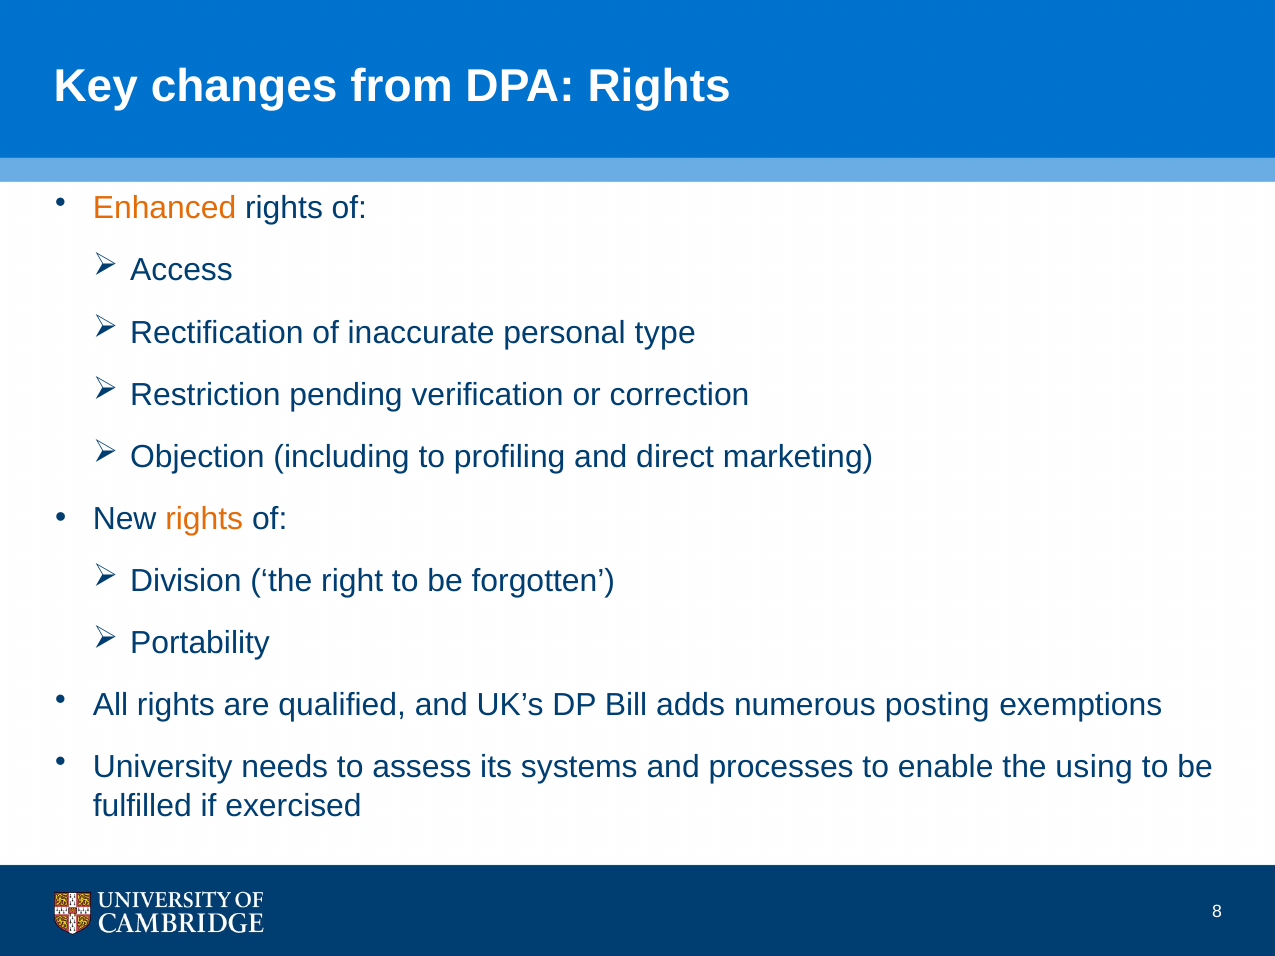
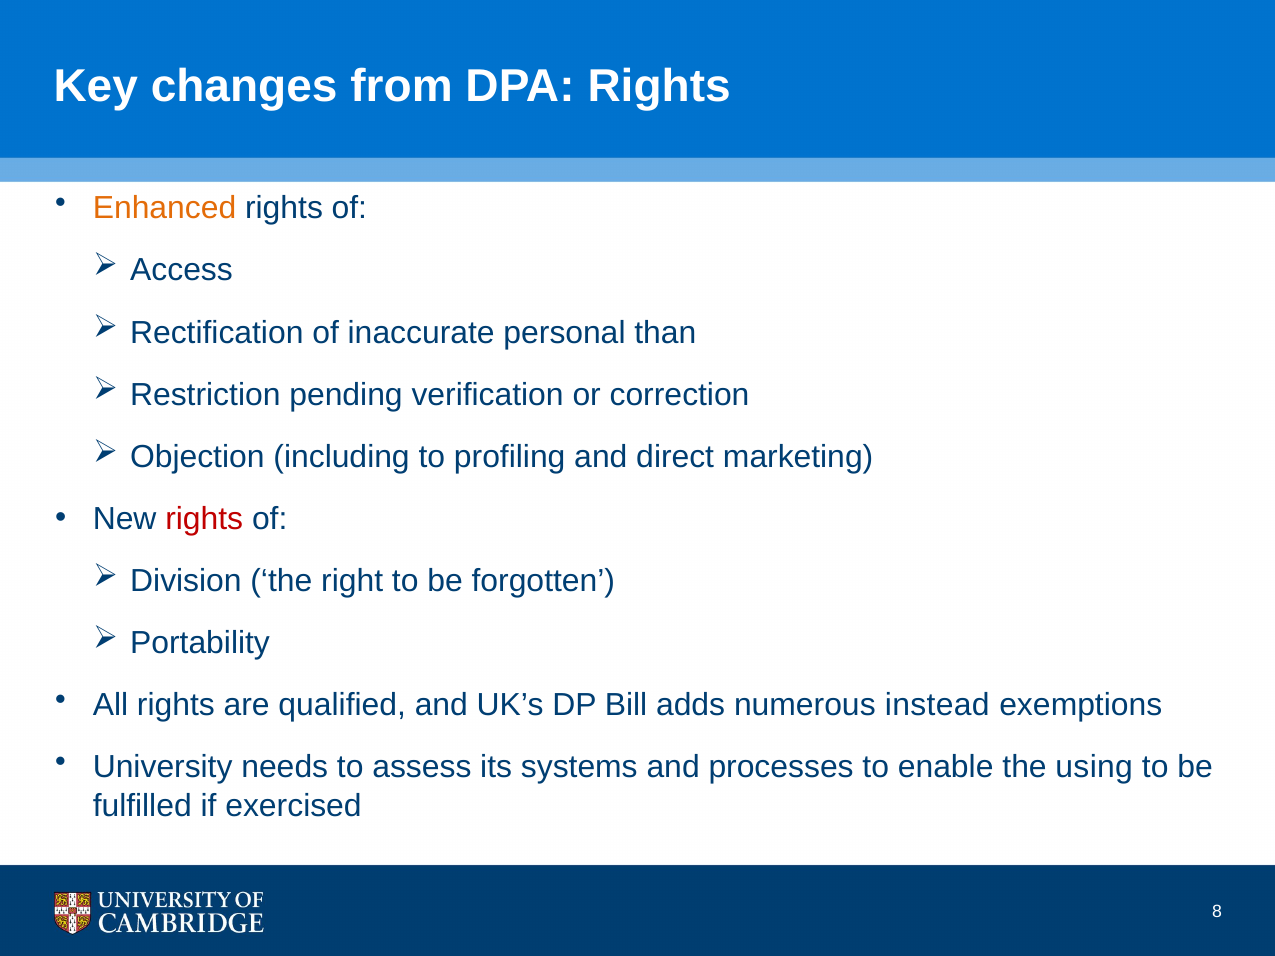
type: type -> than (665, 333)
rights colour: orange -> red (204, 519)
posting: posting -> instead (937, 705)
